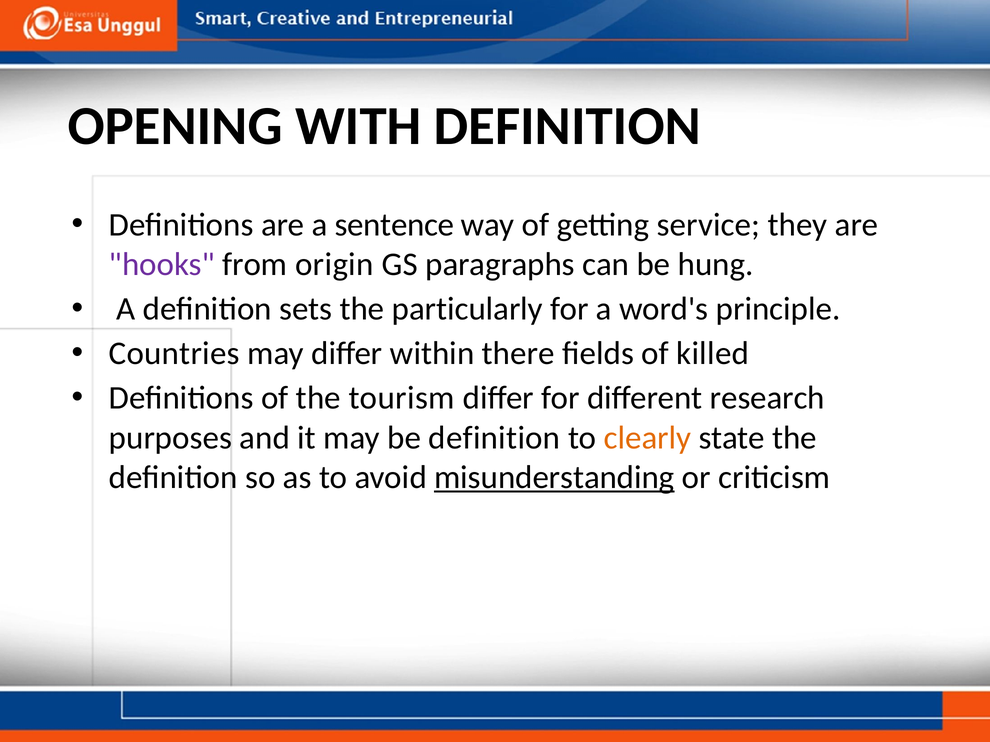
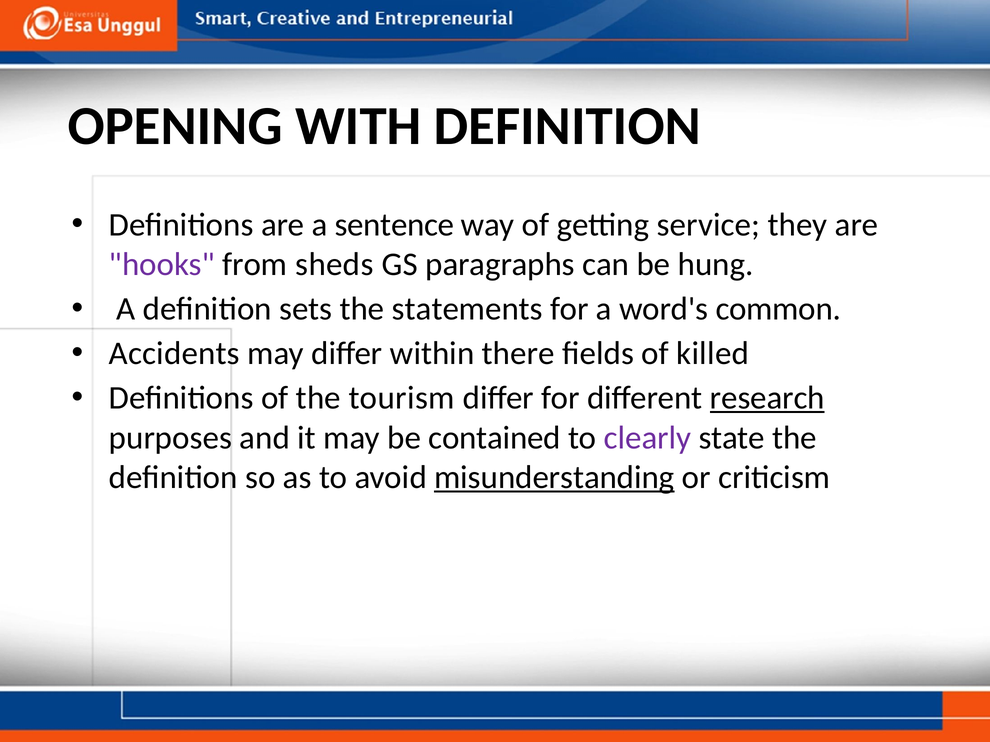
origin: origin -> sheds (334, 265)
particularly: particularly -> statements (467, 309)
principle: principle -> common (778, 309)
Countries: Countries -> Accidents (174, 354)
research underline: none -> present (767, 398)
be definition: definition -> contained (495, 438)
clearly colour: orange -> purple (647, 438)
